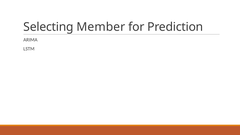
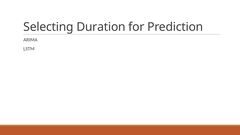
Member: Member -> Duration (101, 27)
